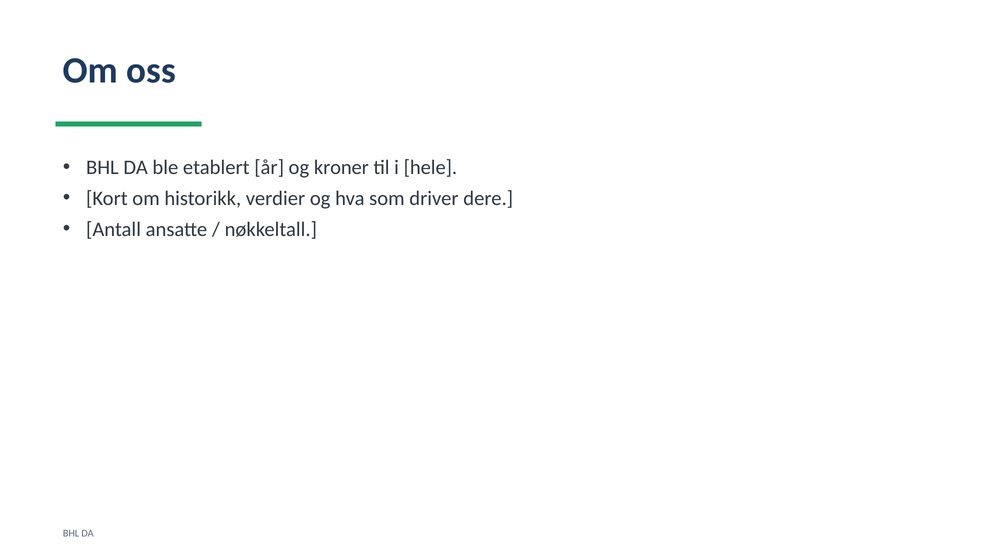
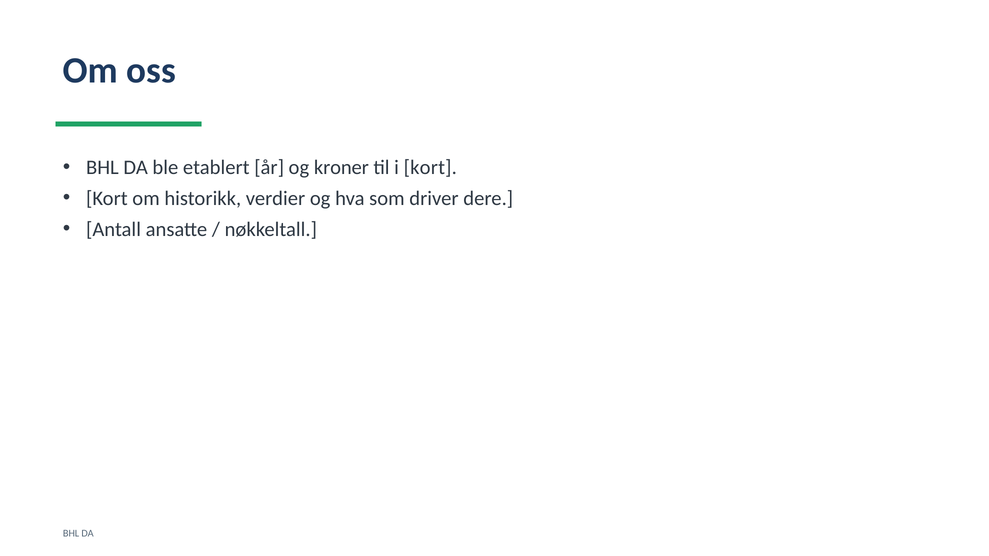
i hele: hele -> kort (430, 168)
